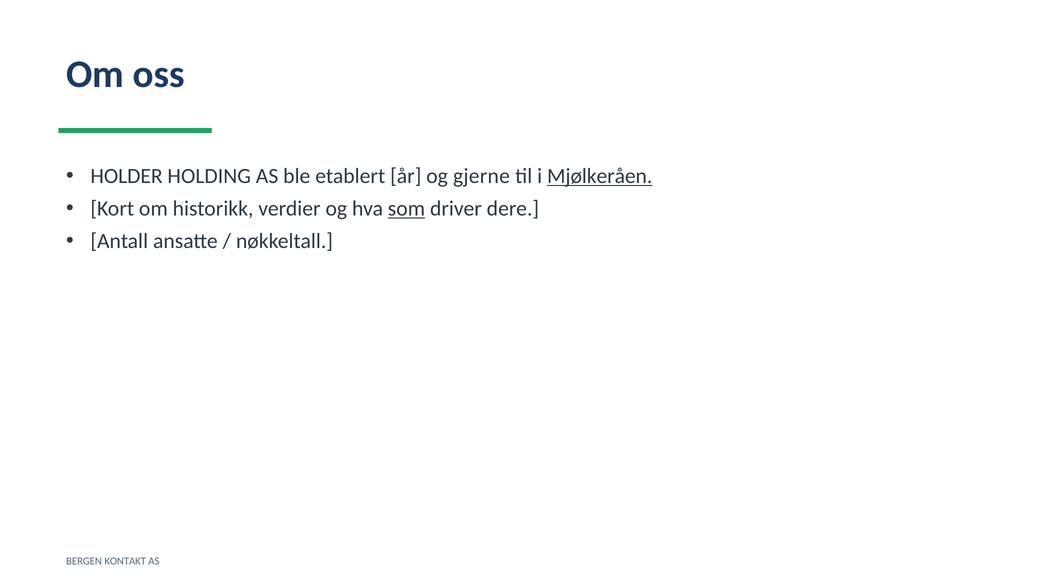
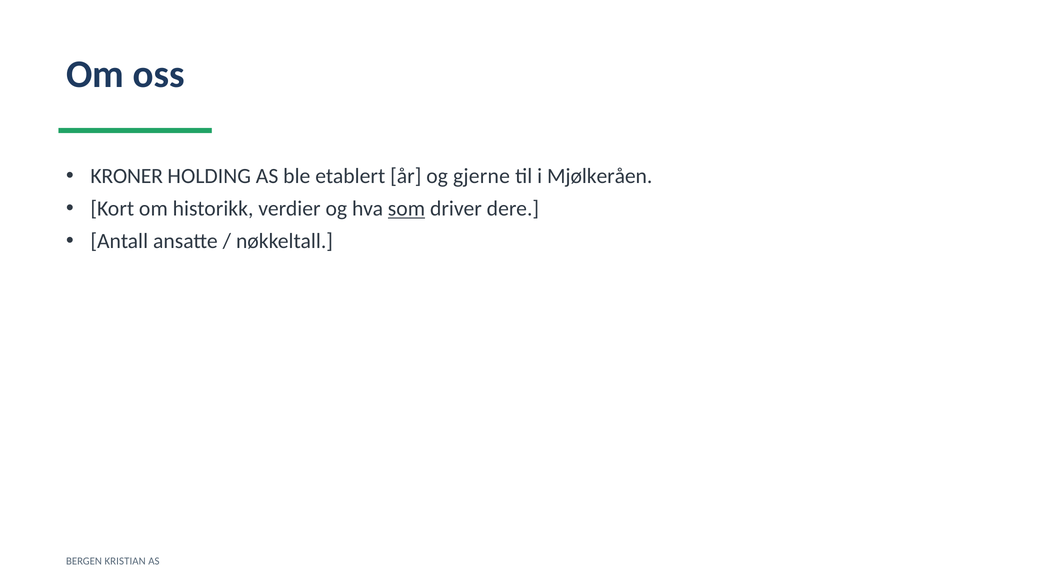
HOLDER: HOLDER -> KRONER (127, 176)
Mjølkeråen underline: present -> none (600, 176)
KONTAKT: KONTAKT -> KRISTIAN (125, 561)
